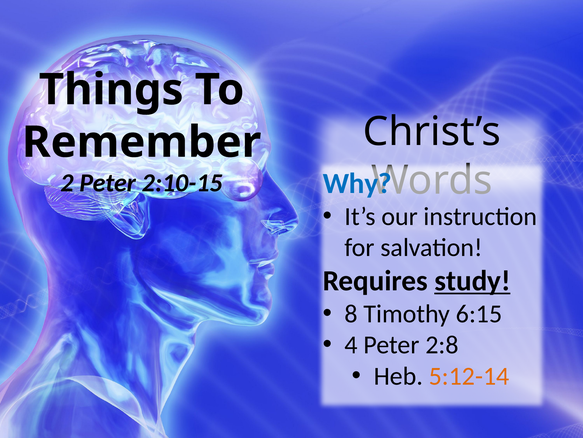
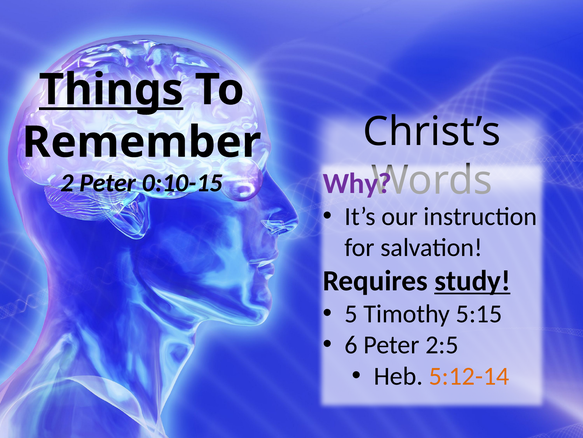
Things underline: none -> present (111, 90)
Why colour: blue -> purple (357, 183)
2:10-15: 2:10-15 -> 0:10-15 (182, 183)
8: 8 -> 5 (351, 313)
6:15: 6:15 -> 5:15 (479, 313)
4: 4 -> 6 (351, 344)
2:8: 2:8 -> 2:5 (442, 344)
